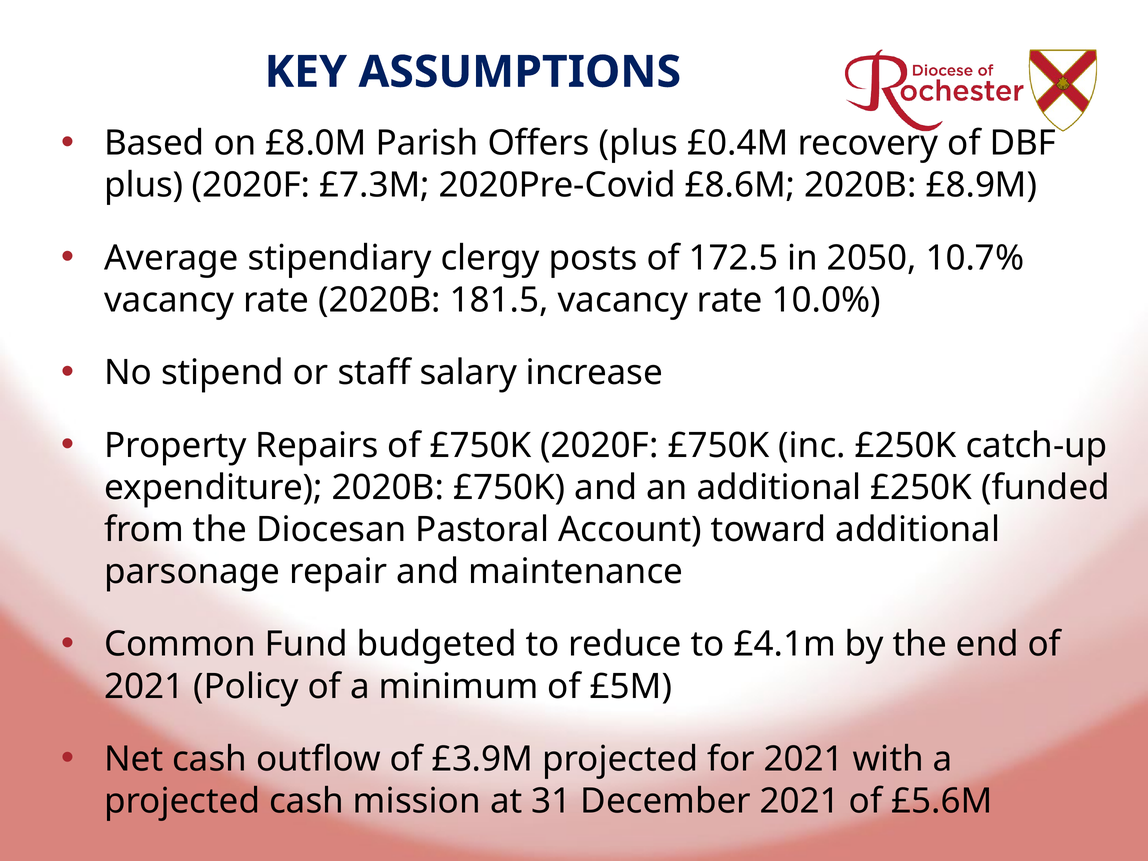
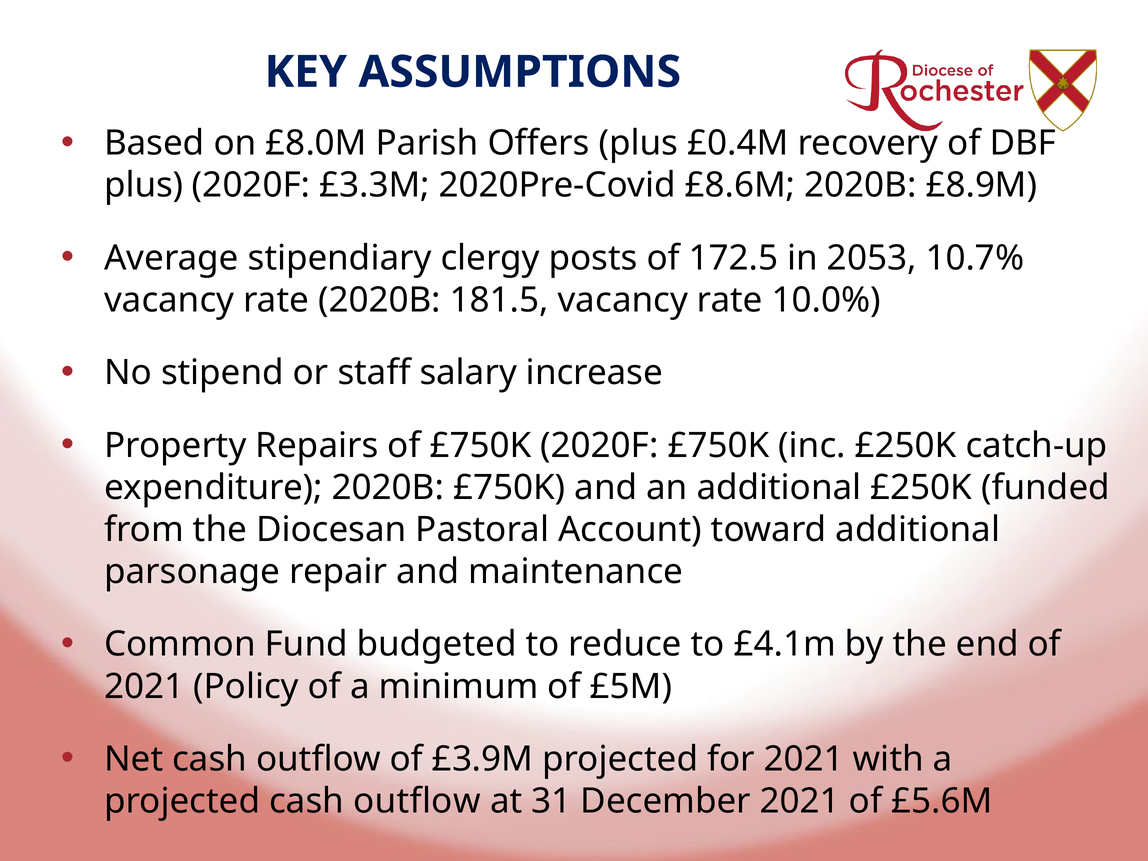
£7.3M: £7.3M -> £3.3M (374, 185)
2050: 2050 -> 2053 (872, 258)
projected cash mission: mission -> outflow (417, 801)
